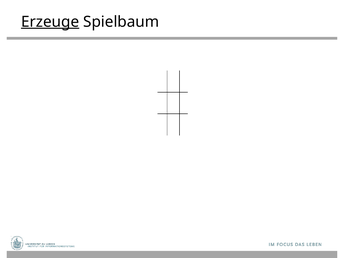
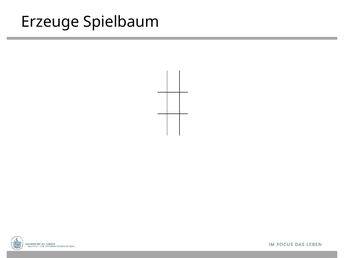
Erzeuge underline: present -> none (50, 22)
